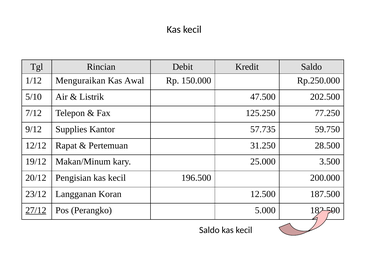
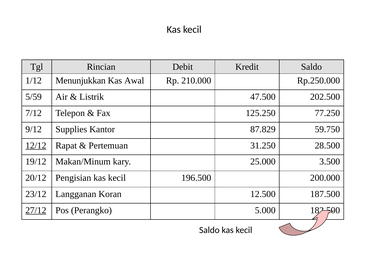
Menguraikan: Menguraikan -> Menunjukkan (81, 81)
150.000: 150.000 -> 210.000 (196, 81)
5/10: 5/10 -> 5/59 (34, 97)
57.735: 57.735 -> 87.829 (263, 129)
12/12 underline: none -> present (36, 145)
